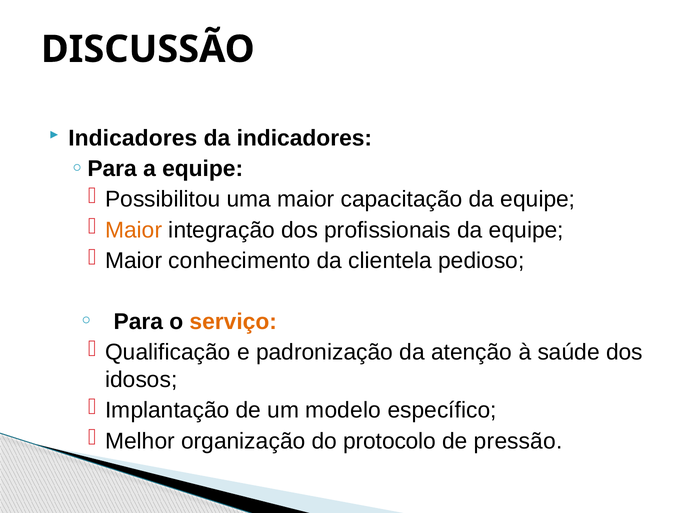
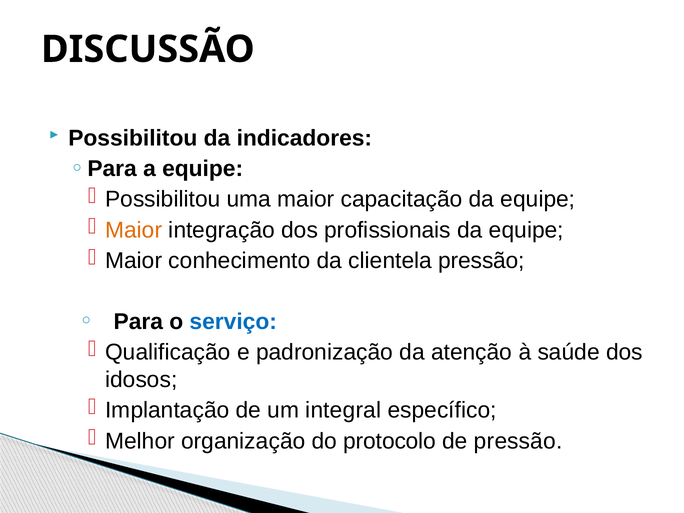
Indicadores: Indicadores -> Possibilitou (133, 138)
clientela pedioso: pedioso -> pressão (481, 261)
serviço colour: orange -> blue (233, 322)
modelo: modelo -> integral (343, 410)
